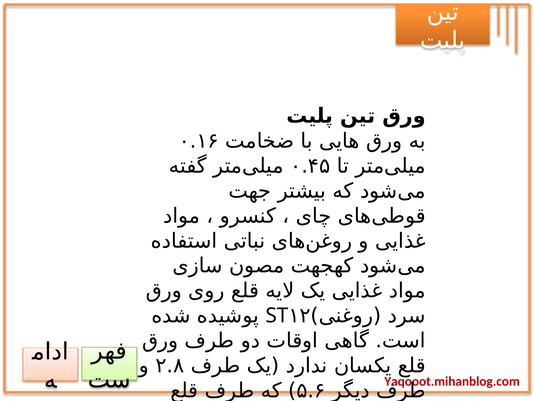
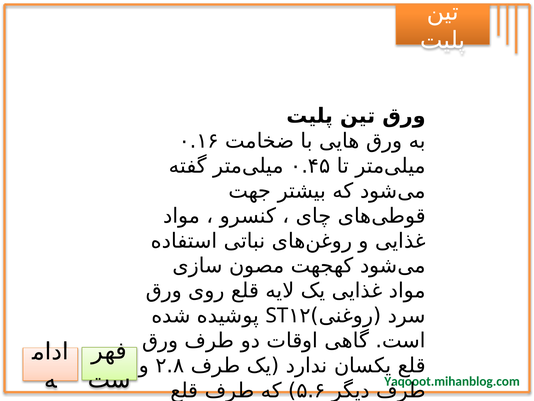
Yaqooot.mihanblog.com colour: red -> green (452, 381)
